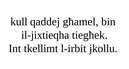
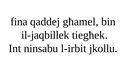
kull: kull -> fina (19, 22)
il-jixtieqha: il-jixtieqha -> il-jaqbillek (45, 35)
tkellimt: tkellimt -> ninsabu (41, 49)
